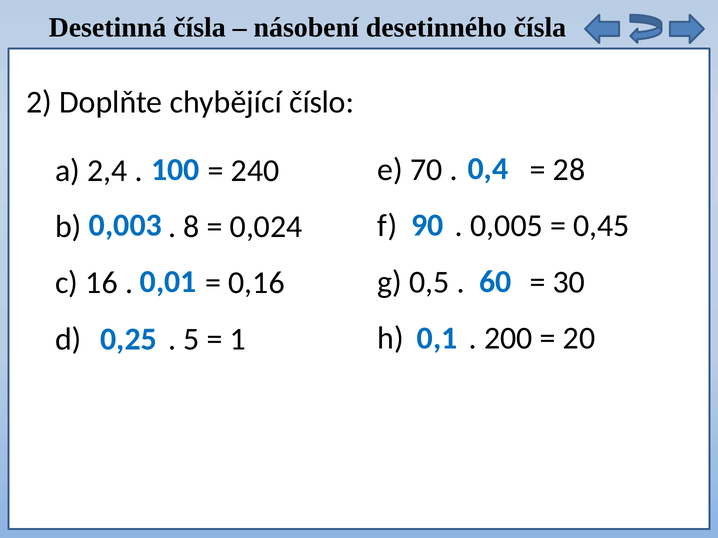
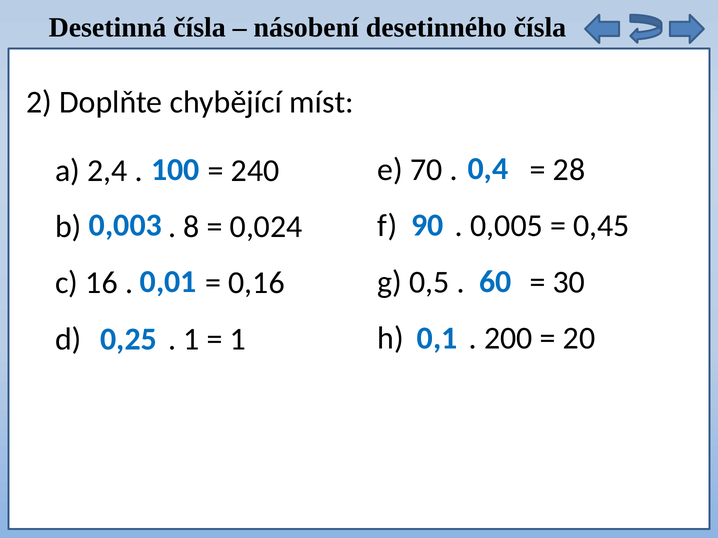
číslo: číslo -> míst (322, 102)
5: 5 -> 1 (191, 339)
